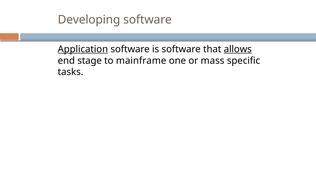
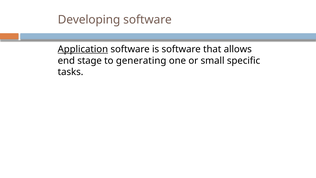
allows underline: present -> none (238, 49)
mainframe: mainframe -> generating (141, 61)
mass: mass -> small (213, 61)
